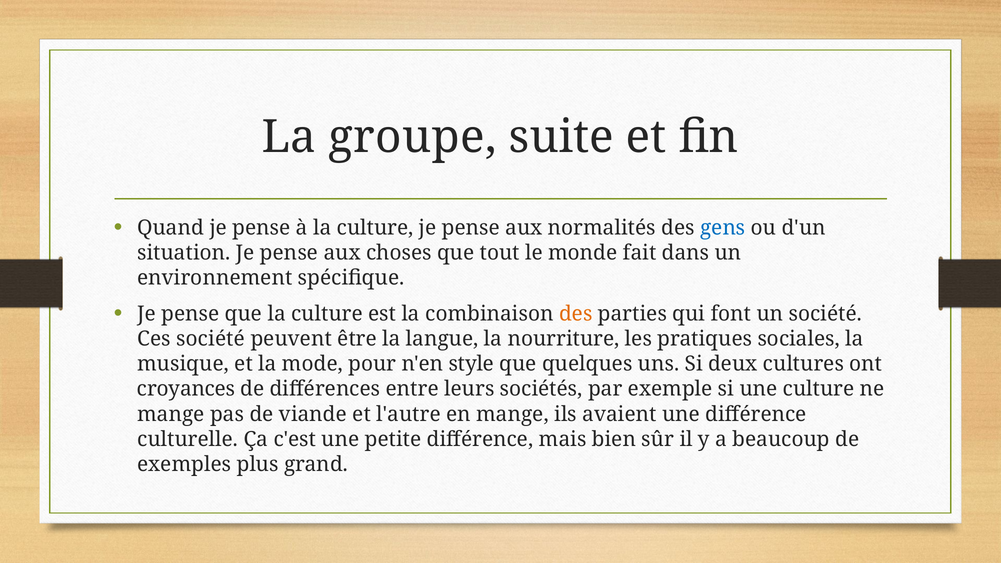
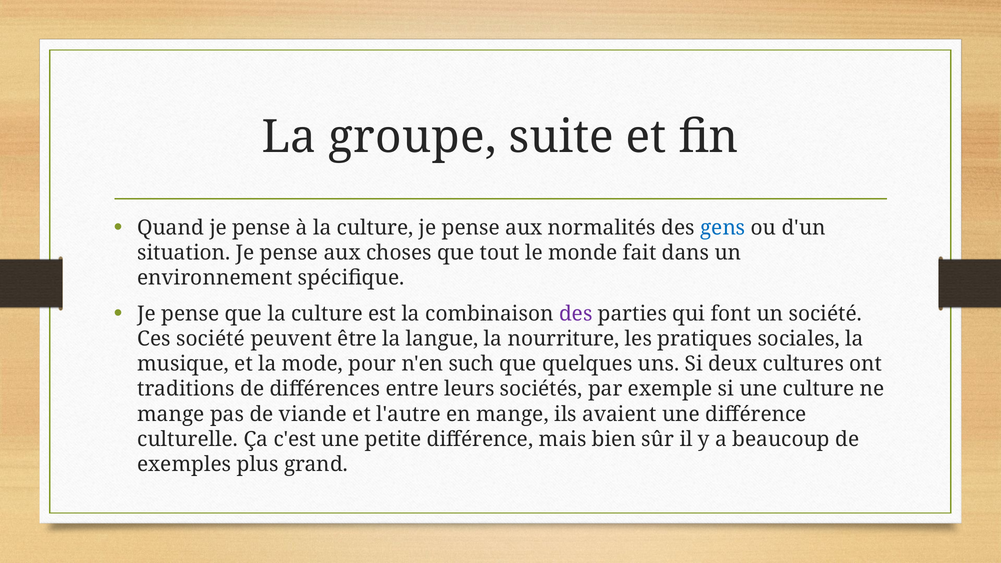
des colour: orange -> purple (576, 314)
style: style -> such (471, 364)
croyances: croyances -> traditions (186, 389)
